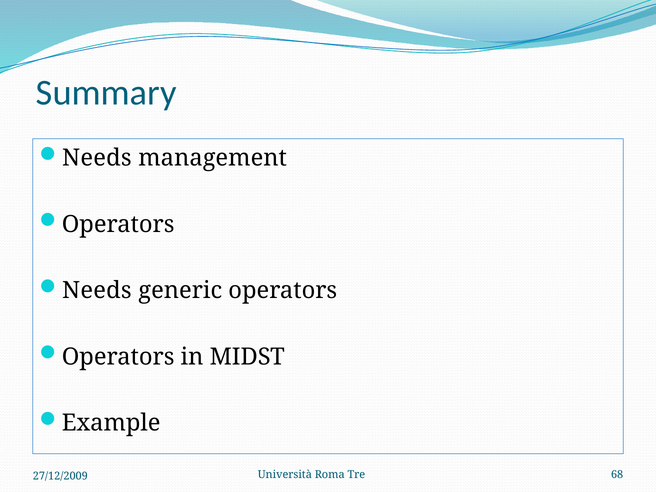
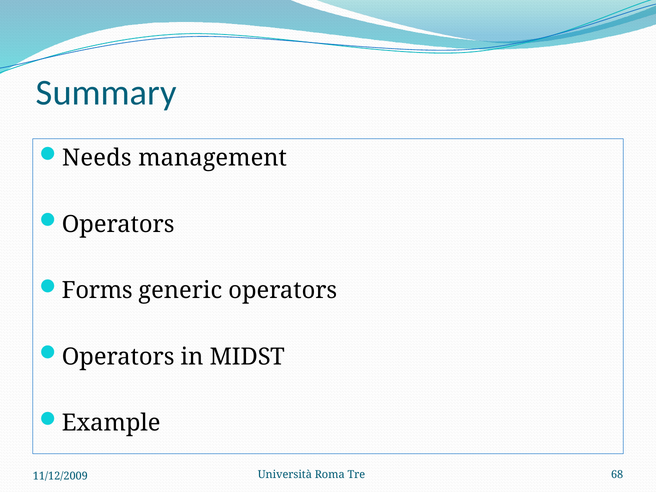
Needs: Needs -> Forms (97, 290)
27/12/2009: 27/12/2009 -> 11/12/2009 (60, 476)
